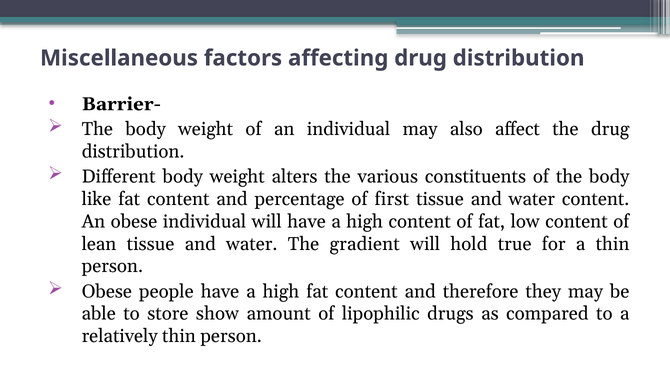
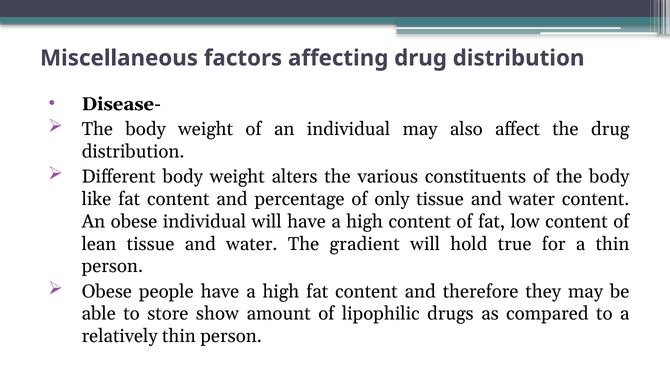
Barrier-: Barrier- -> Disease- (121, 104)
first: first -> only (392, 199)
